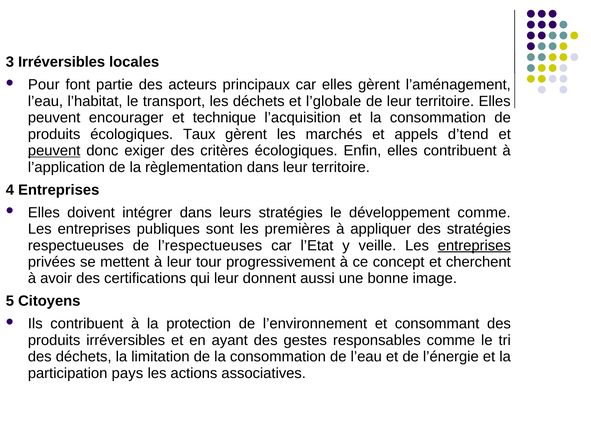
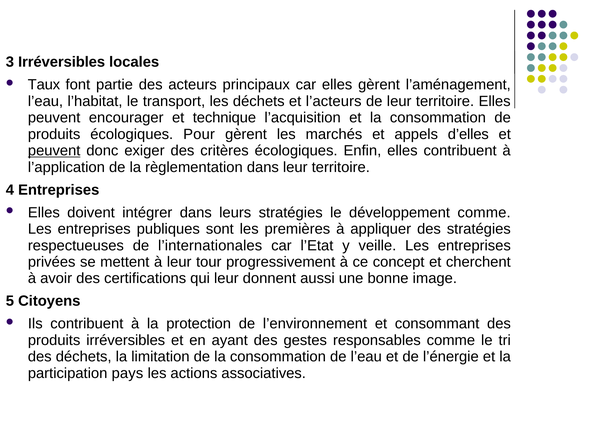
Pour: Pour -> Taux (44, 85)
l’globale: l’globale -> l’acteurs (334, 101)
Taux: Taux -> Pour (199, 134)
d’tend: d’tend -> d’elles (468, 134)
l’respectueuses: l’respectueuses -> l’internationales (210, 246)
entreprises underline: present -> none (474, 246)
